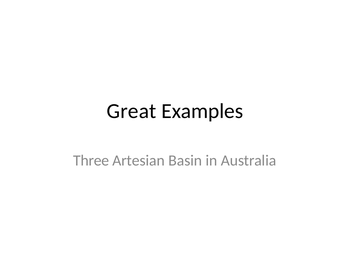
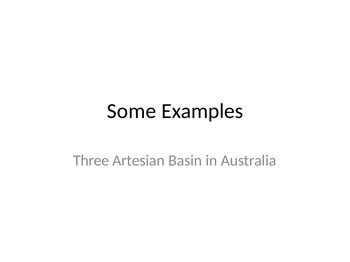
Great: Great -> Some (131, 111)
